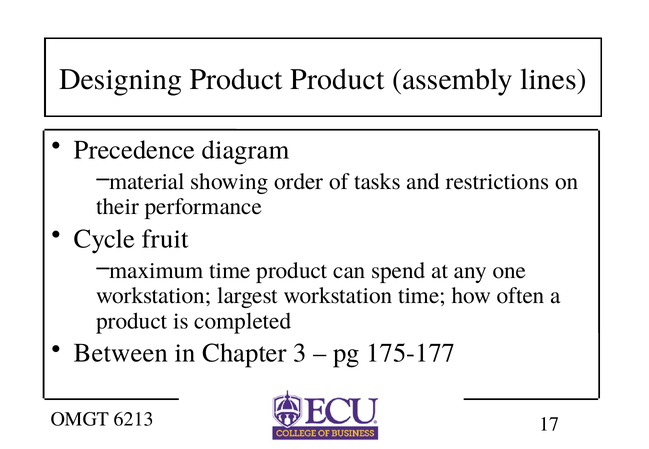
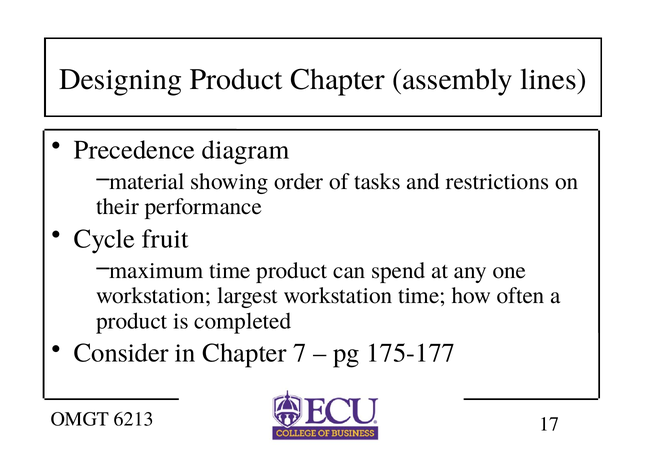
Product Product: Product -> Chapter (337, 79)
Between: Between -> Consider (121, 353)
3: 3 -> 7 (300, 353)
